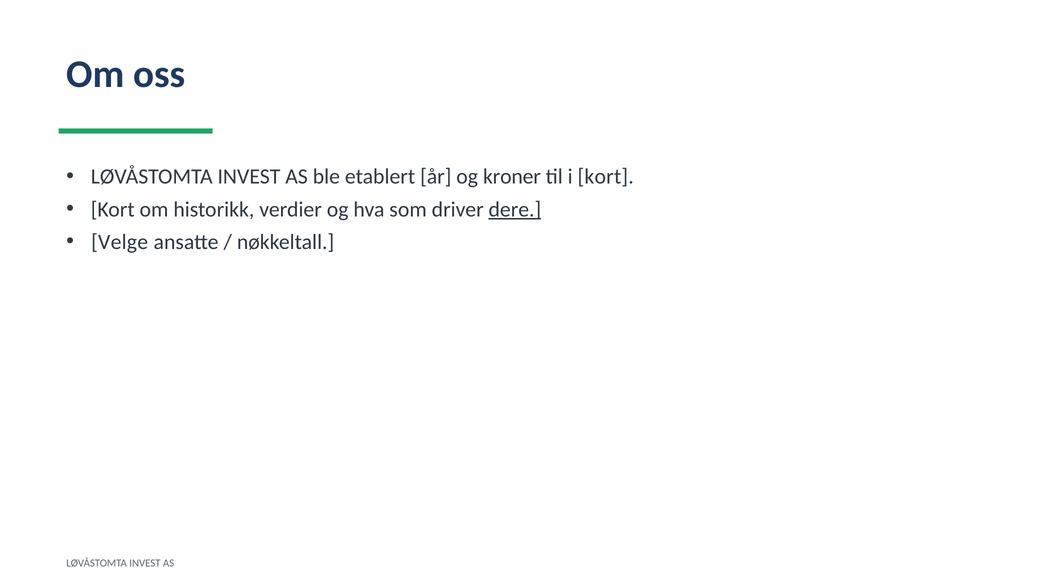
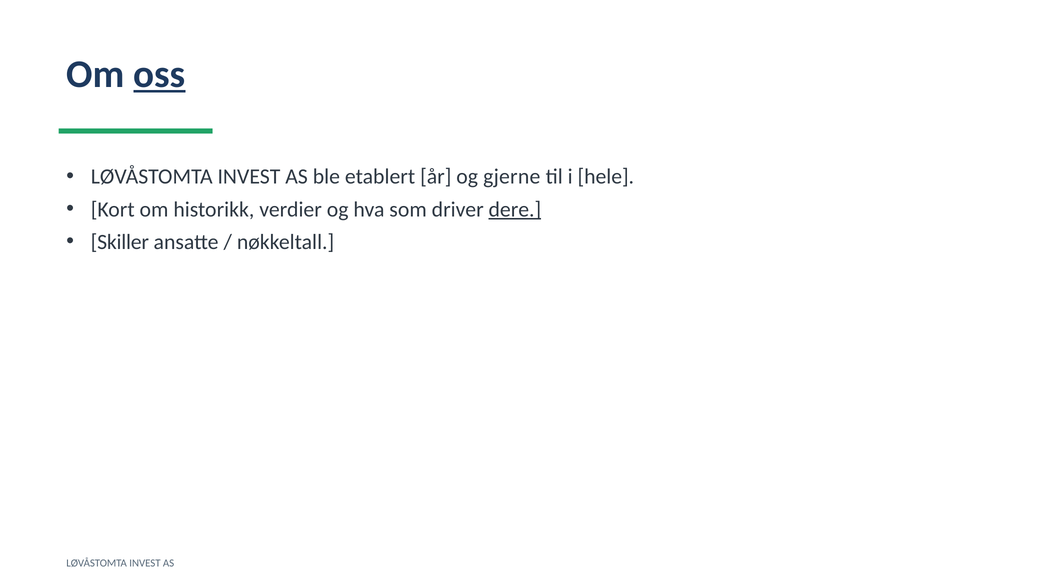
oss underline: none -> present (159, 74)
kroner: kroner -> gjerne (512, 177)
i kort: kort -> hele (606, 177)
Velge: Velge -> Skiller (120, 242)
